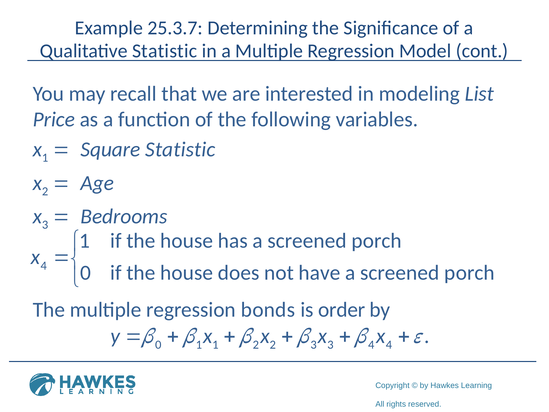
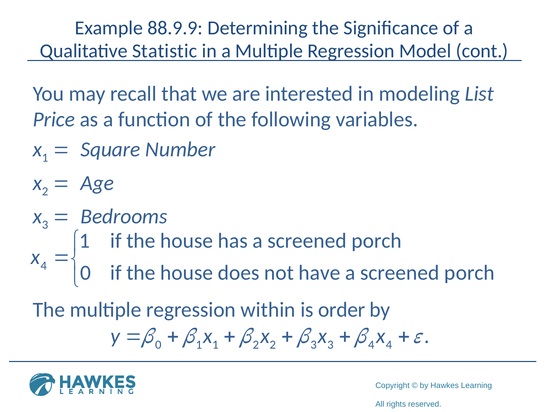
25.3.7: 25.3.7 -> 88.9.9 (175, 28)
Square Statistic: Statistic -> Number (180, 149)
bonds: bonds -> within (268, 310)
